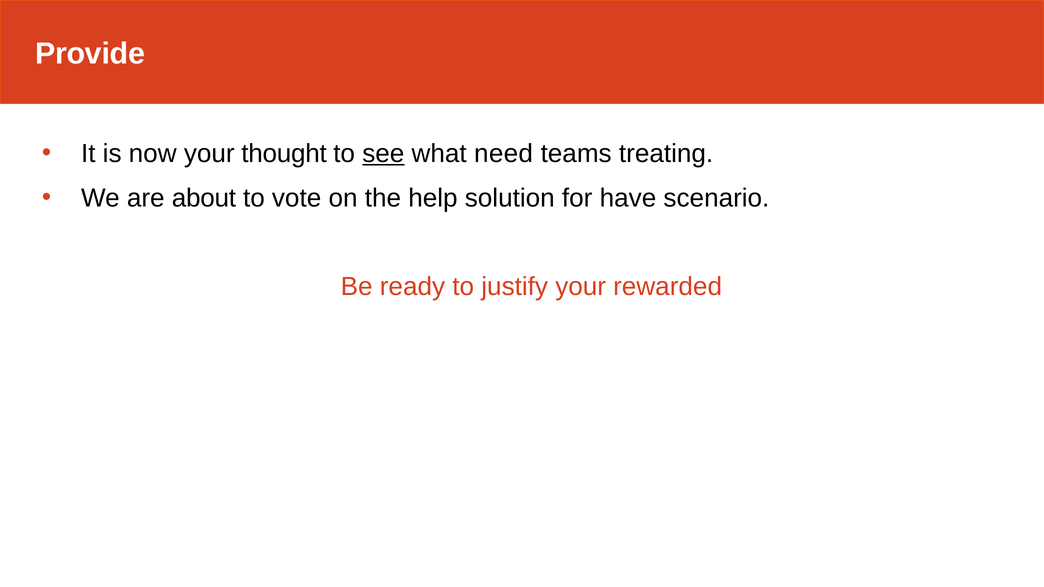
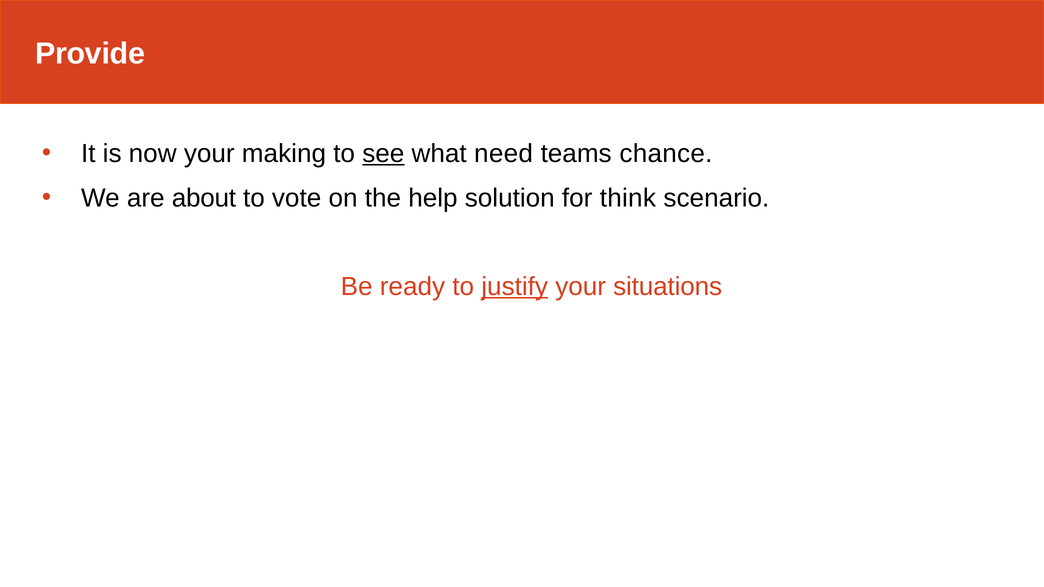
thought: thought -> making (284, 154)
treating: treating -> chance (666, 154)
have: have -> think (628, 198)
justify underline: none -> present (515, 287)
rewarded: rewarded -> situations (668, 287)
